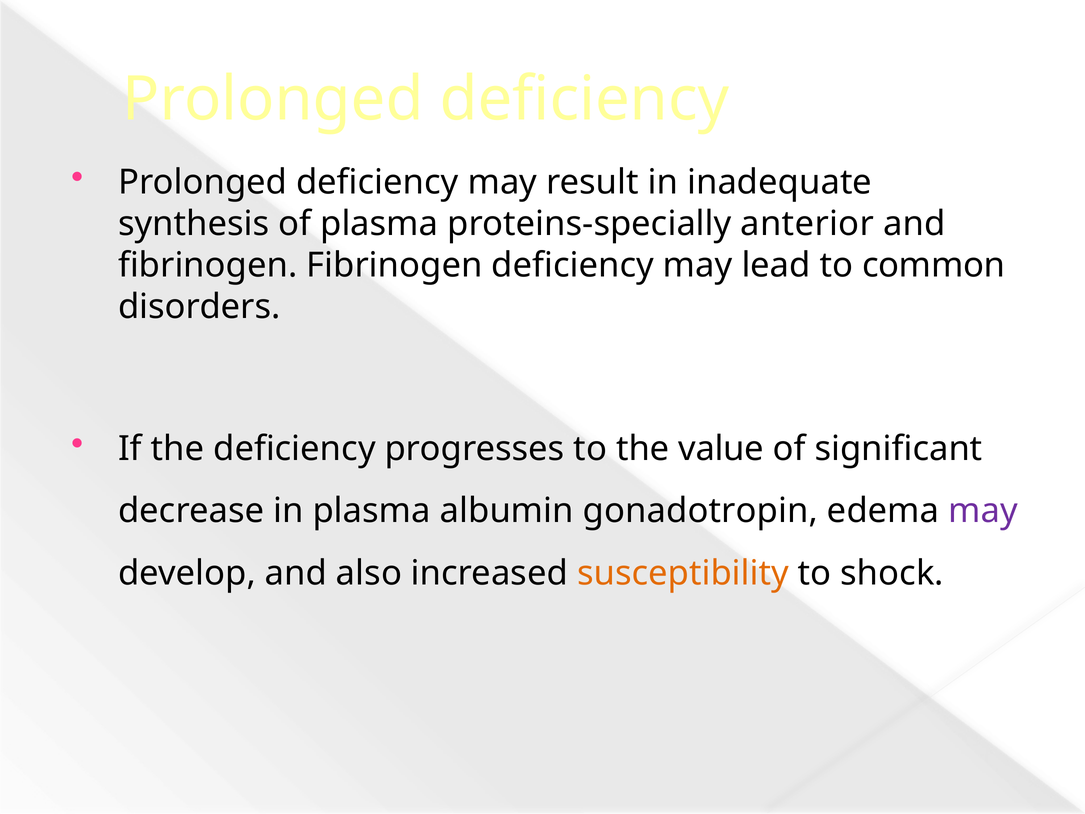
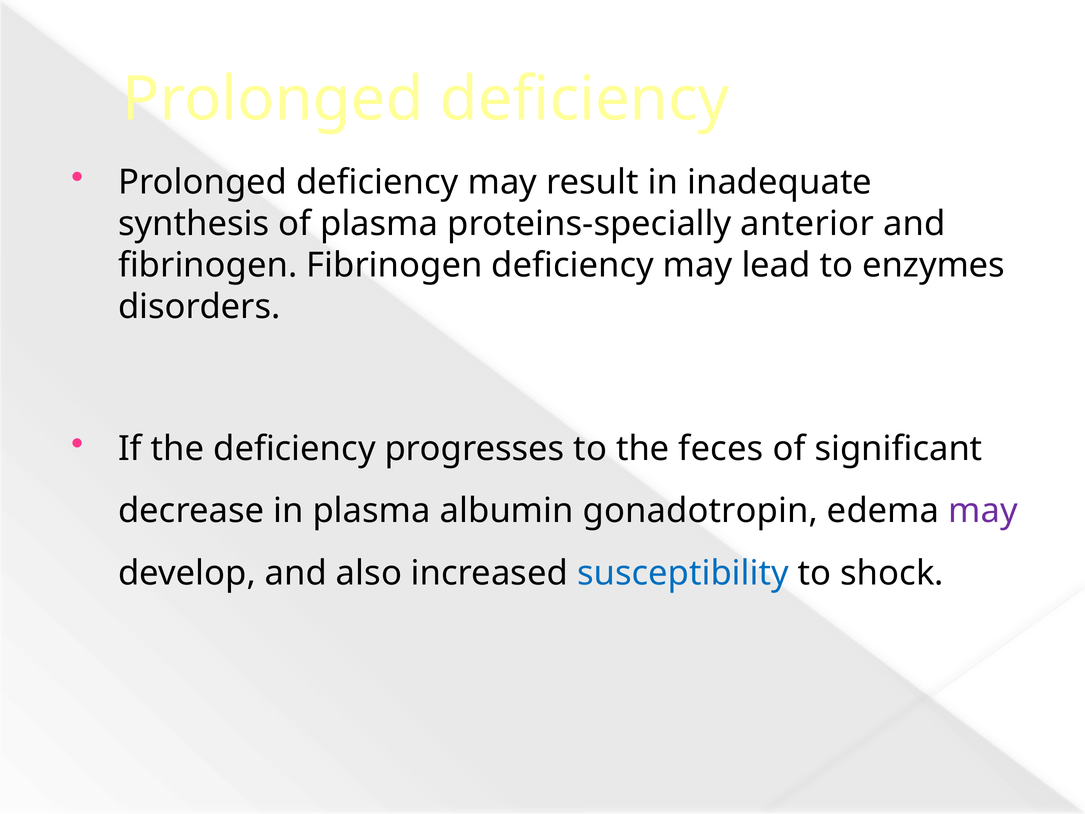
common: common -> enzymes (933, 265)
value: value -> feces (721, 448)
susceptibility colour: orange -> blue (683, 573)
